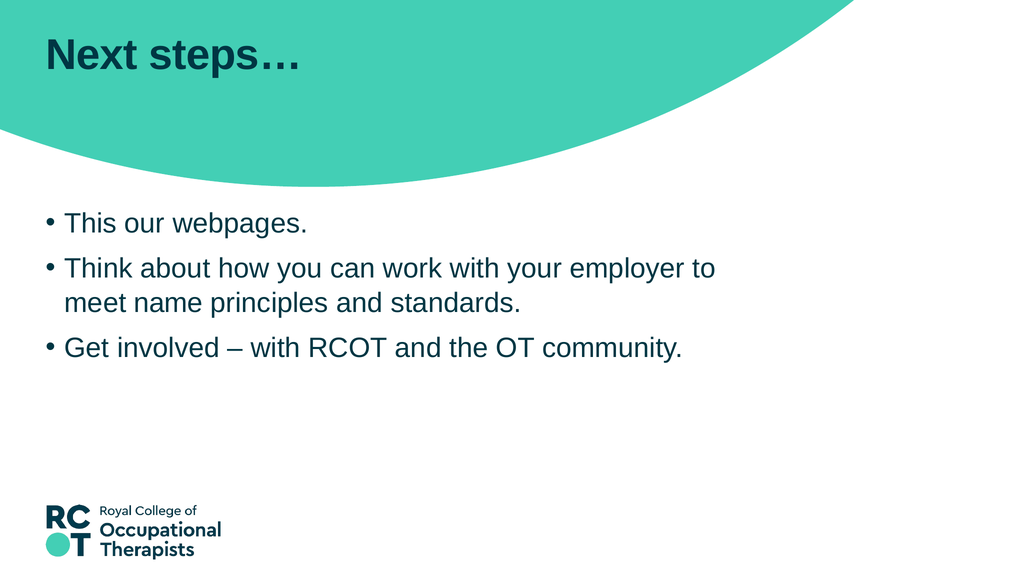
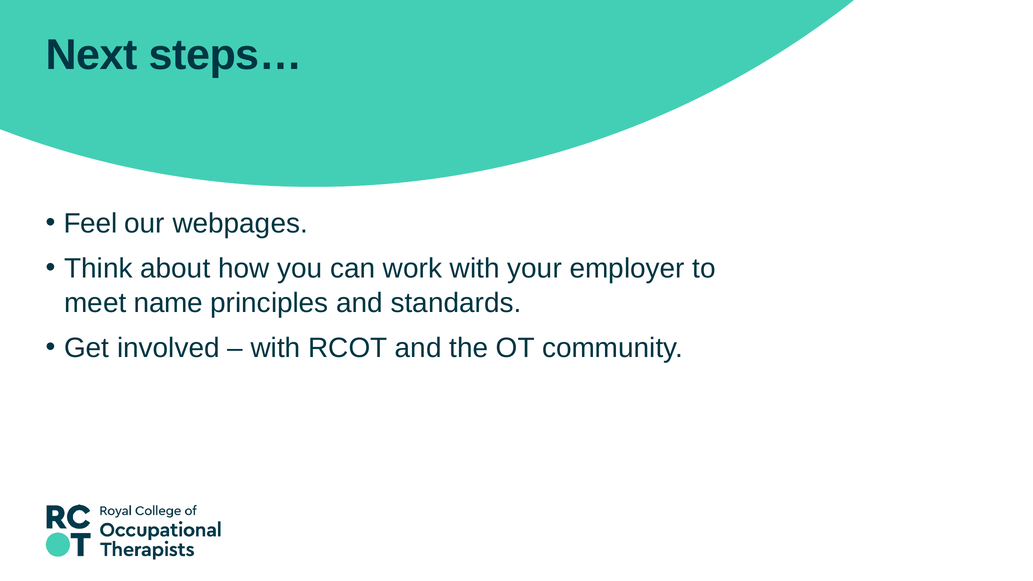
This: This -> Feel (90, 224)
